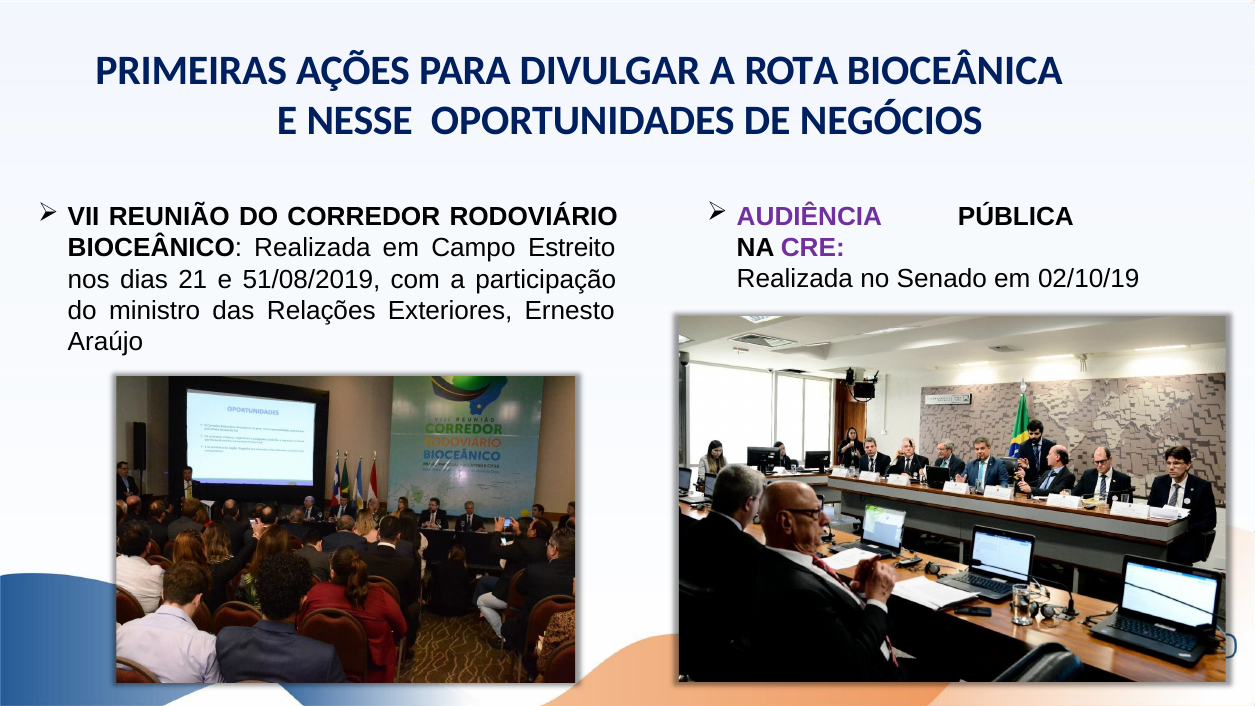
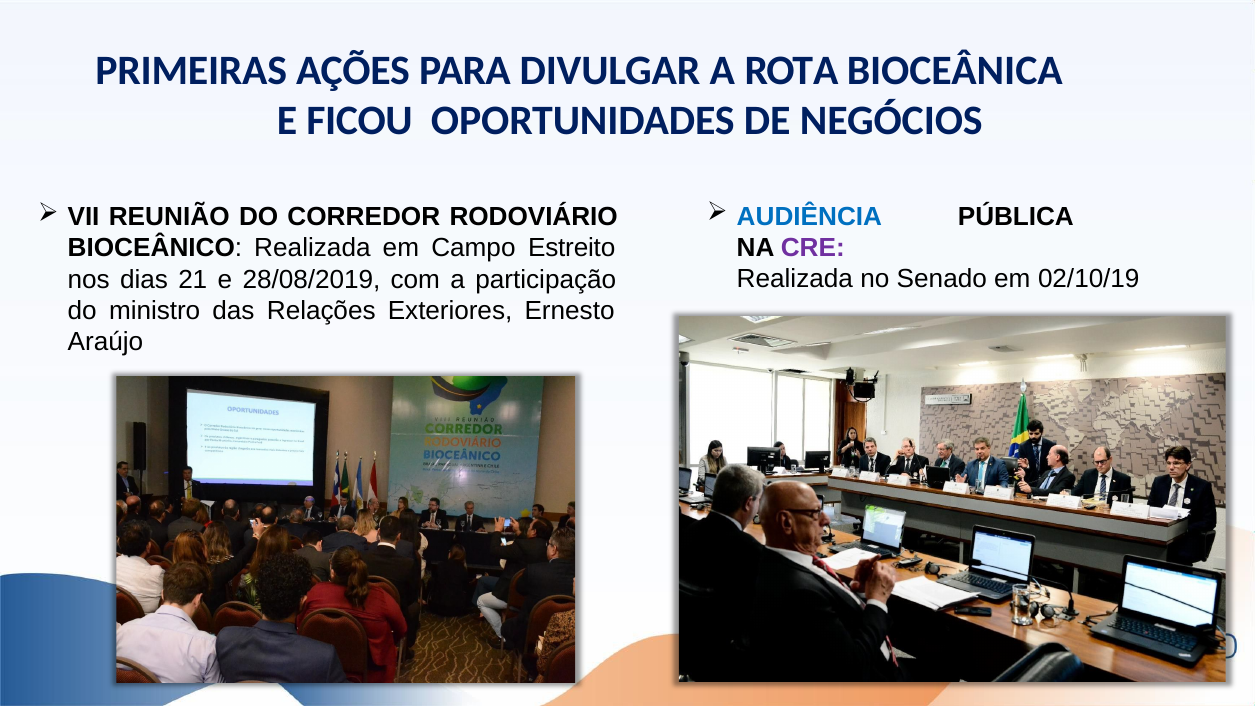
NESSE: NESSE -> FICOU (360, 121)
AUDIÊNCIA colour: purple -> blue (809, 216)
51/08/2019: 51/08/2019 -> 28/08/2019 (312, 280)
